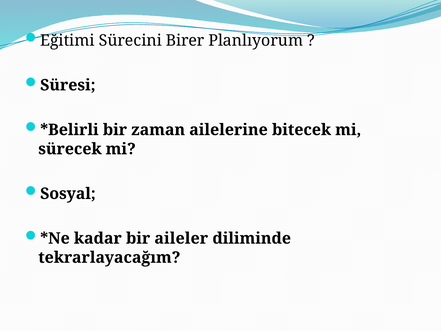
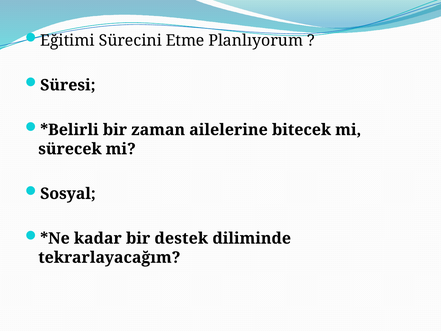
Birer: Birer -> Etme (185, 40)
aileler: aileler -> destek (181, 238)
